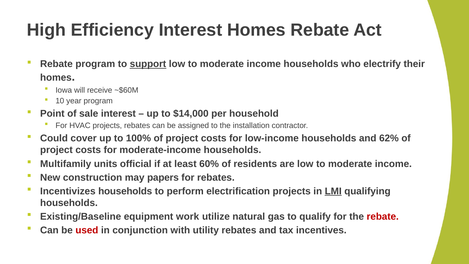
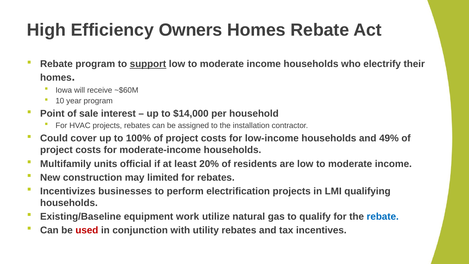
Efficiency Interest: Interest -> Owners (191, 30)
62%: 62% -> 49% (389, 138)
60%: 60% -> 20% (209, 164)
papers: papers -> limited (163, 177)
Incentivizes households: households -> businesses (125, 191)
LMI underline: present -> none (333, 191)
rebate colour: red -> blue (383, 216)
